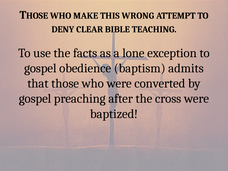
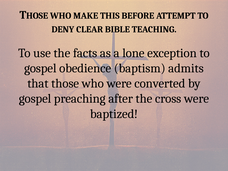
WRONG: WRONG -> BEFORE (138, 16)
